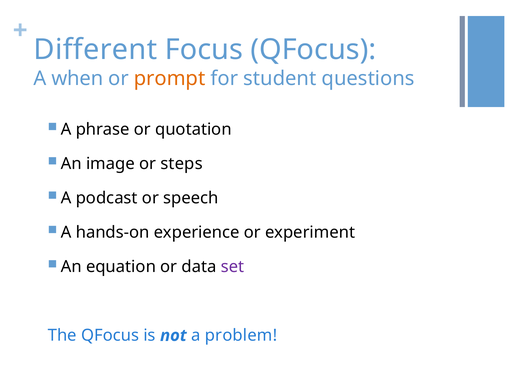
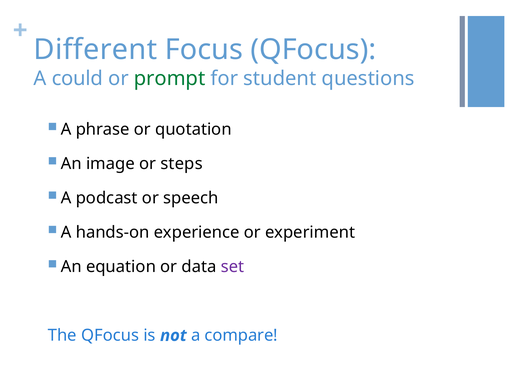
when: when -> could (77, 78)
prompt colour: orange -> green (170, 78)
problem: problem -> compare (241, 336)
